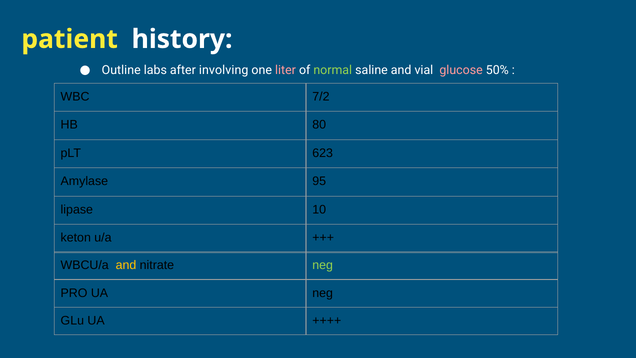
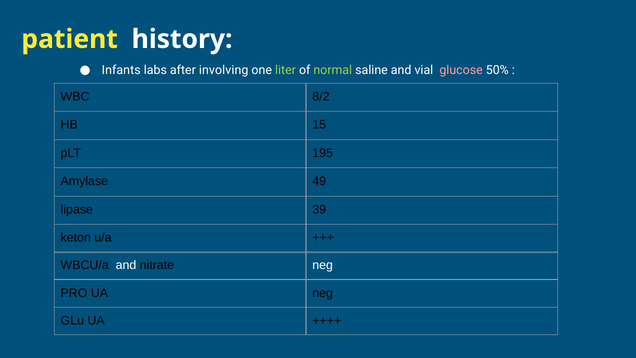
Outline: Outline -> Infants (121, 70)
liter colour: pink -> light green (285, 70)
7/2: 7/2 -> 8/2 (321, 97)
80: 80 -> 15 (319, 125)
623: 623 -> 195 (323, 153)
95: 95 -> 49 (319, 181)
10: 10 -> 39 (319, 209)
and colour: yellow -> white (126, 265)
neg colour: light green -> white (323, 265)
